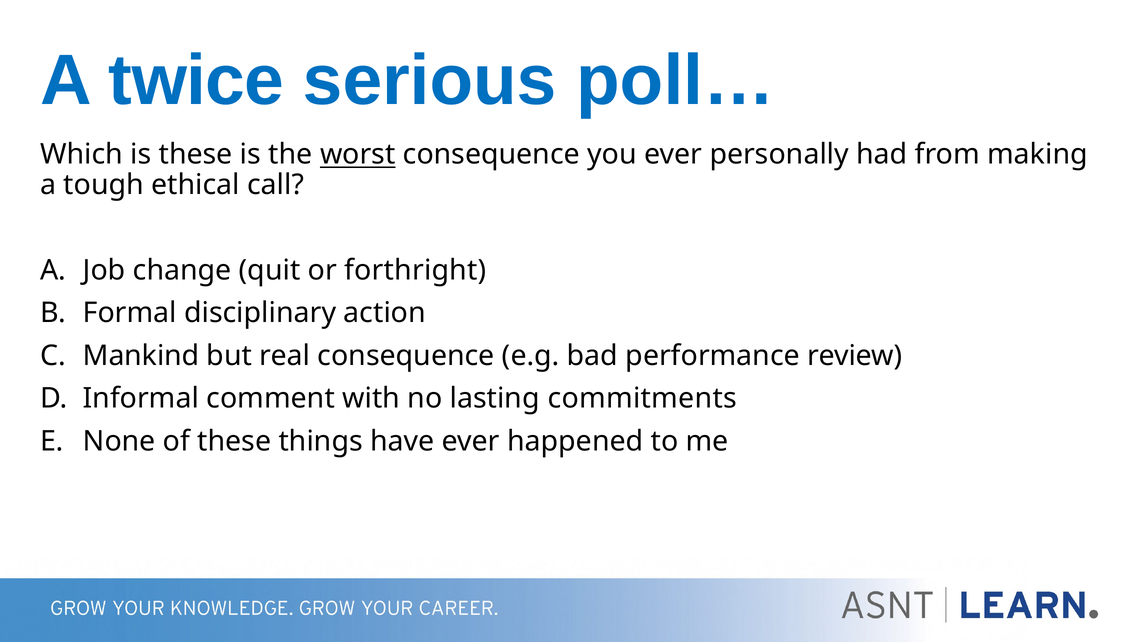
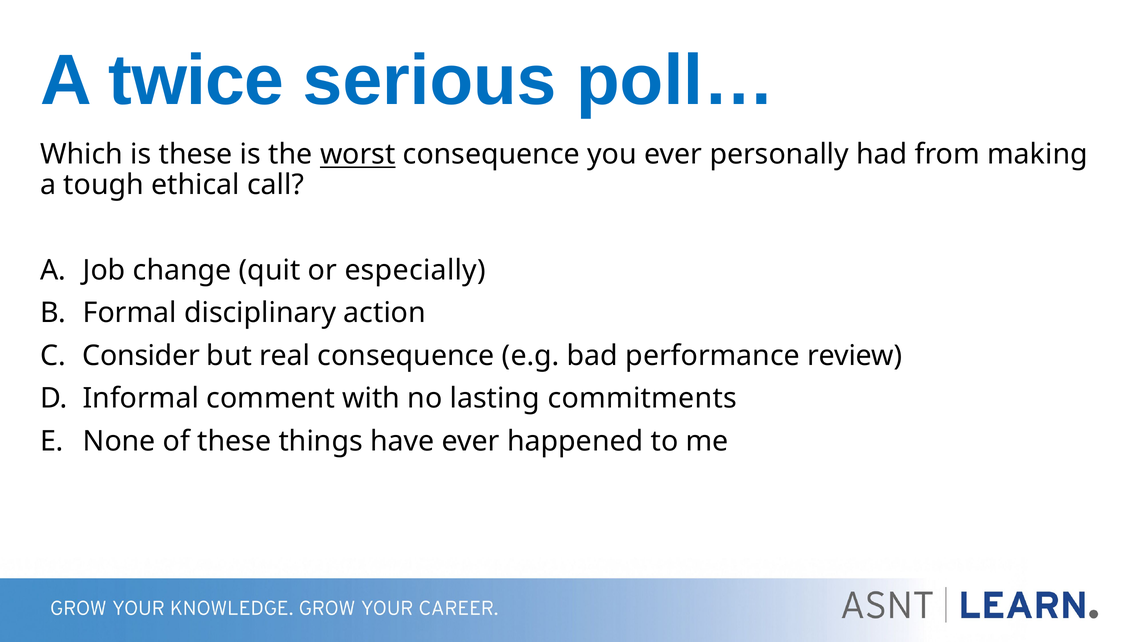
forthright: forthright -> especially (415, 270)
Mankind: Mankind -> Consider (141, 356)
